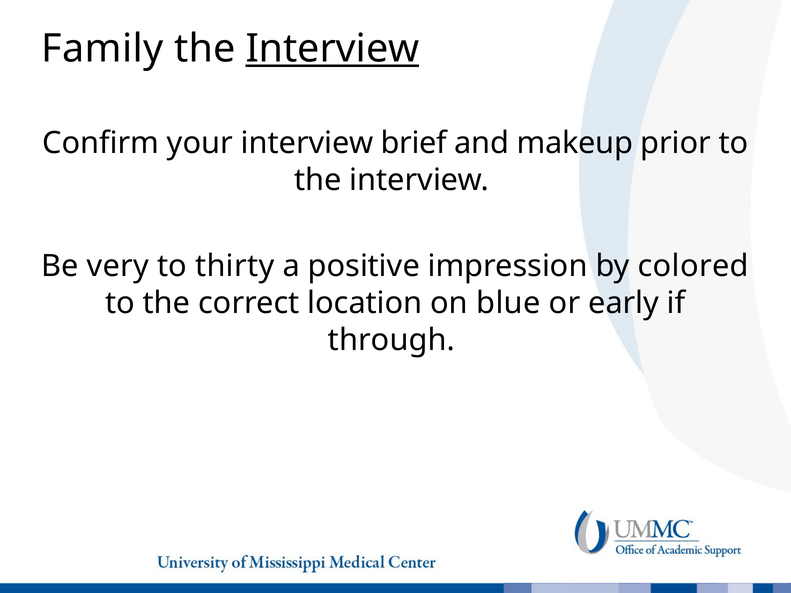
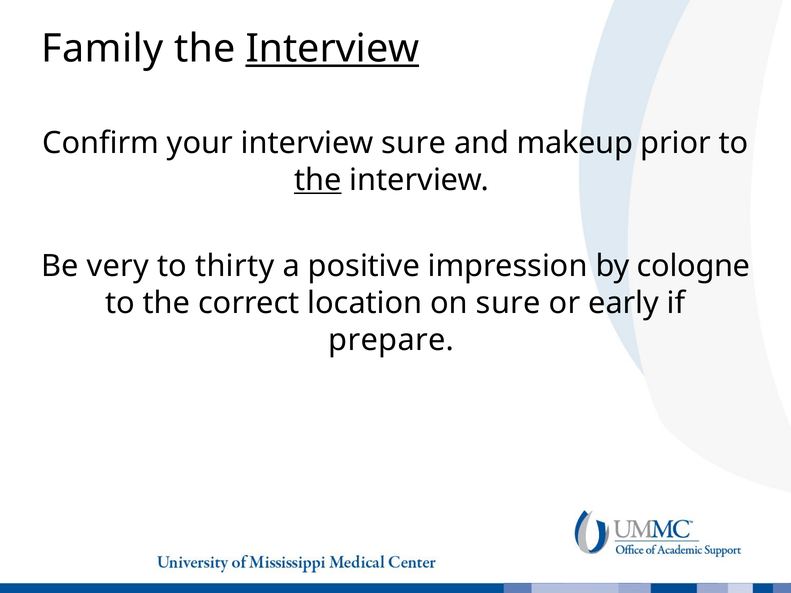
interview brief: brief -> sure (414, 143)
the underline: none -> present (318, 180)
colored: colored -> cologne (694, 266)
on blue: blue -> sure (508, 303)
through: through -> prepare (391, 340)
